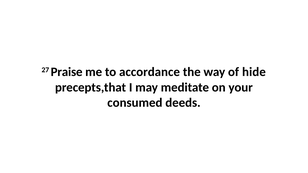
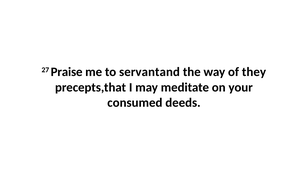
accordance: accordance -> servantand (149, 72)
hide: hide -> they (254, 72)
